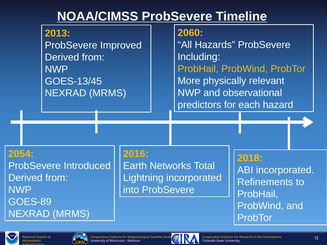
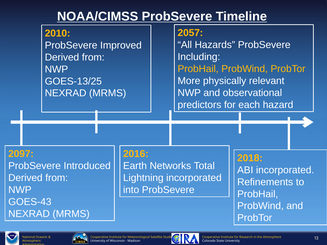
2060: 2060 -> 2057 (190, 33)
2013: 2013 -> 2010 (58, 33)
GOES-13/45: GOES-13/45 -> GOES-13/25 (73, 81)
2054: 2054 -> 2097 (21, 154)
GOES-89: GOES-89 -> GOES-43 (30, 202)
